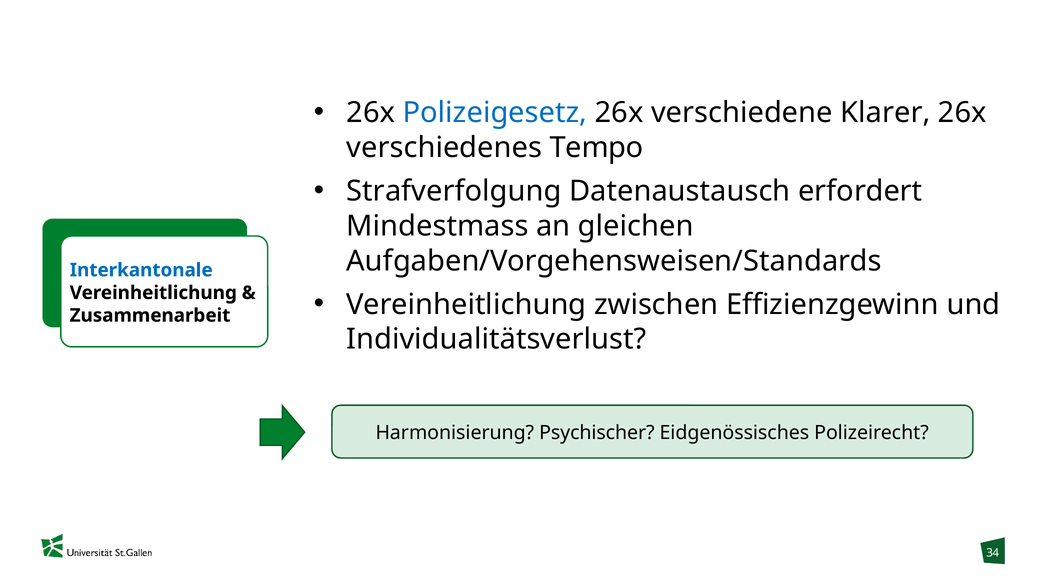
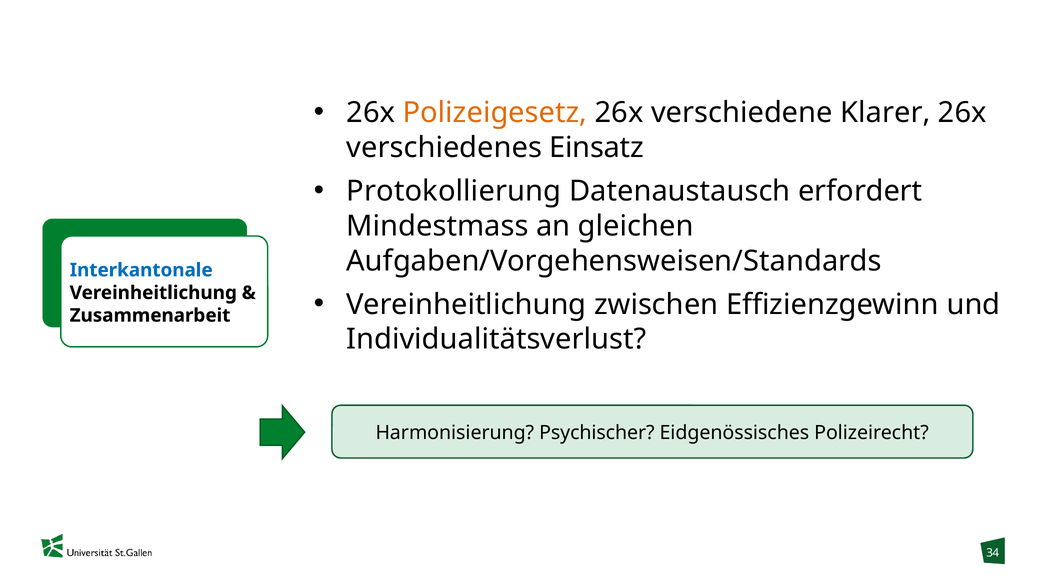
Polizeigesetz colour: blue -> orange (495, 113)
Tempo: Tempo -> Einsatz (597, 148)
Strafverfolgung: Strafverfolgung -> Protokollierung (454, 191)
